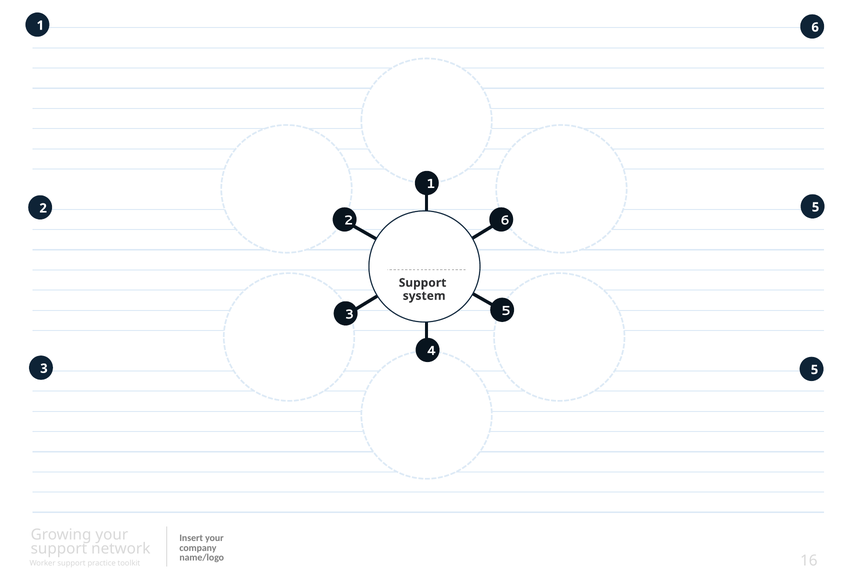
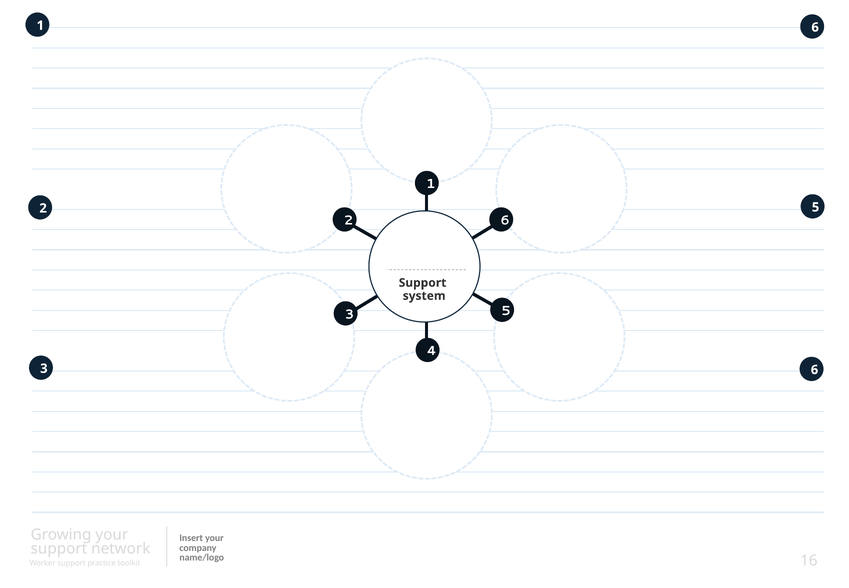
3 5: 5 -> 6 (815, 370)
